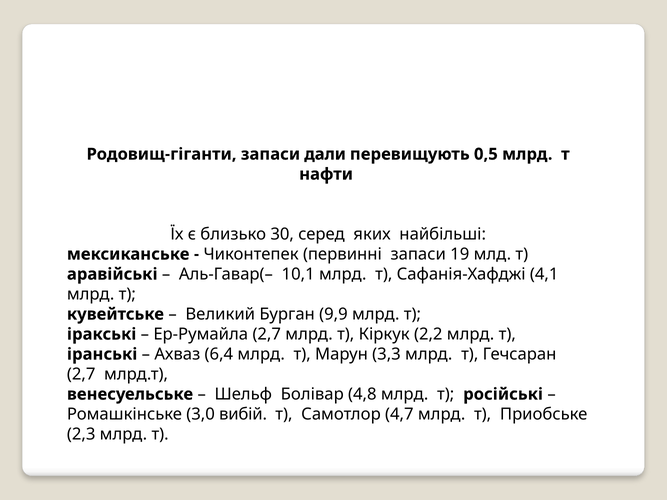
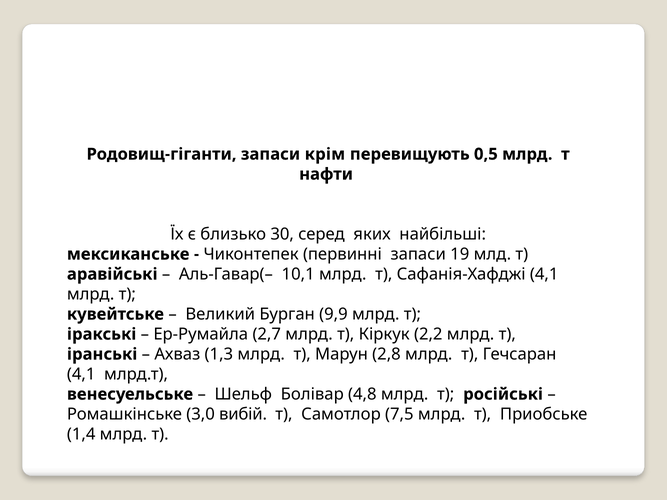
дали: дали -> крім (325, 154)
6,4: 6,4 -> 1,3 (219, 354)
3,3: 3,3 -> 2,8 (387, 354)
2,7: 2,7 -> 4,1 (81, 374)
4,7: 4,7 -> 7,5 (399, 414)
2,3: 2,3 -> 1,4 (81, 434)
